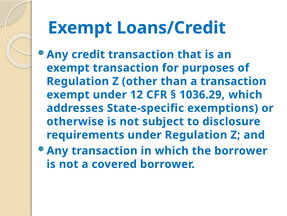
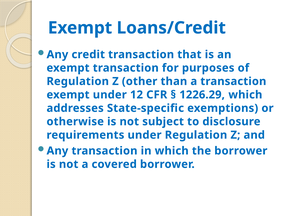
1036.29: 1036.29 -> 1226.29 (202, 94)
